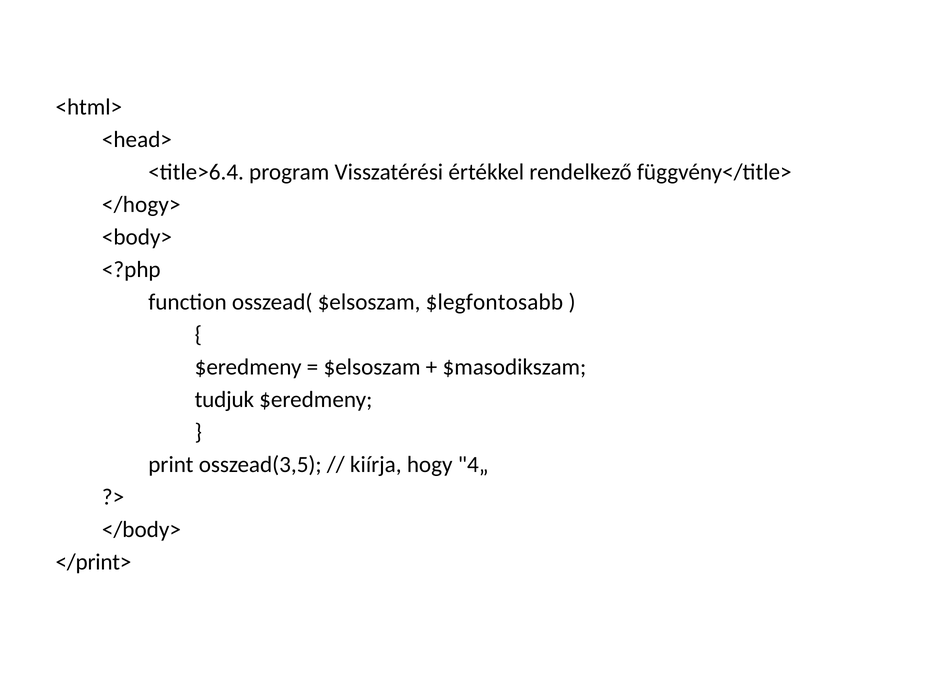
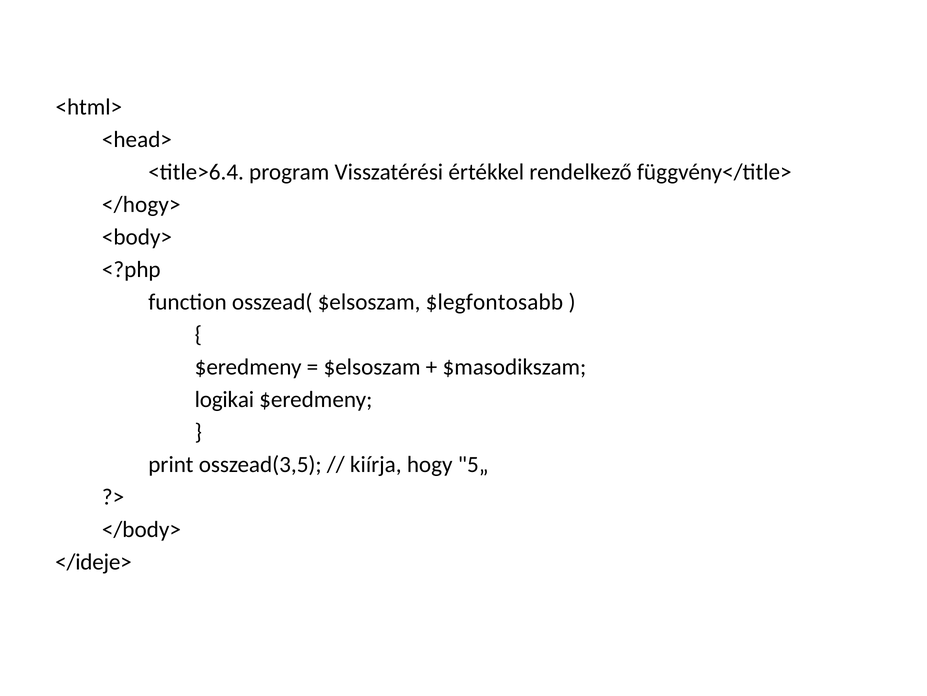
tudjuk: tudjuk -> logikai (224, 399)
4„: 4„ -> 5„ (473, 464)
</print>: </print> -> </ideje> (93, 561)
